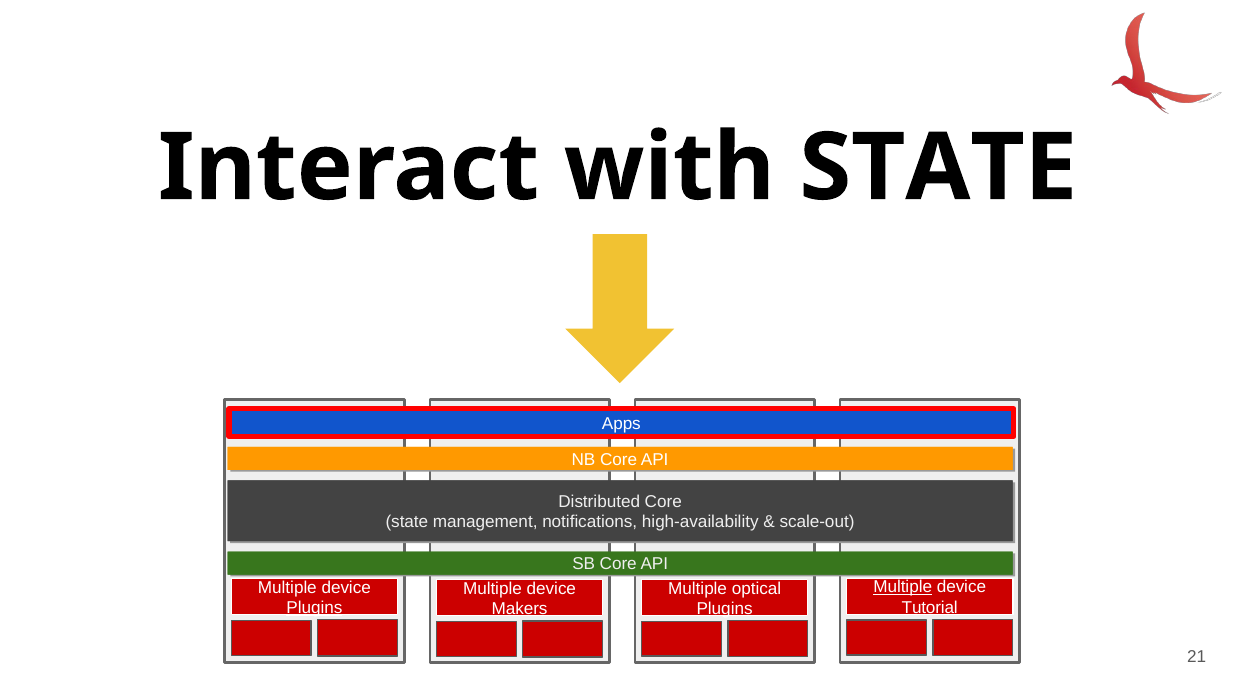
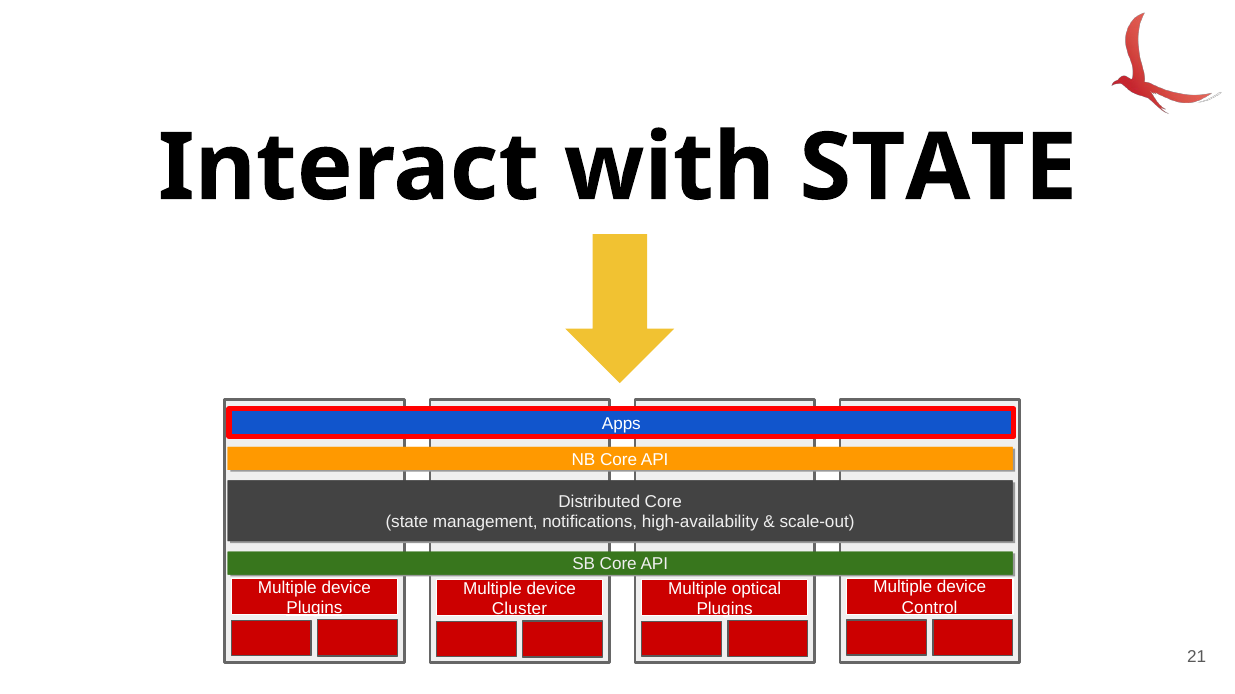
Multiple underline: present -> none (903, 588)
Tutorial: Tutorial -> Control (930, 609)
Makers: Makers -> Cluster (519, 610)
